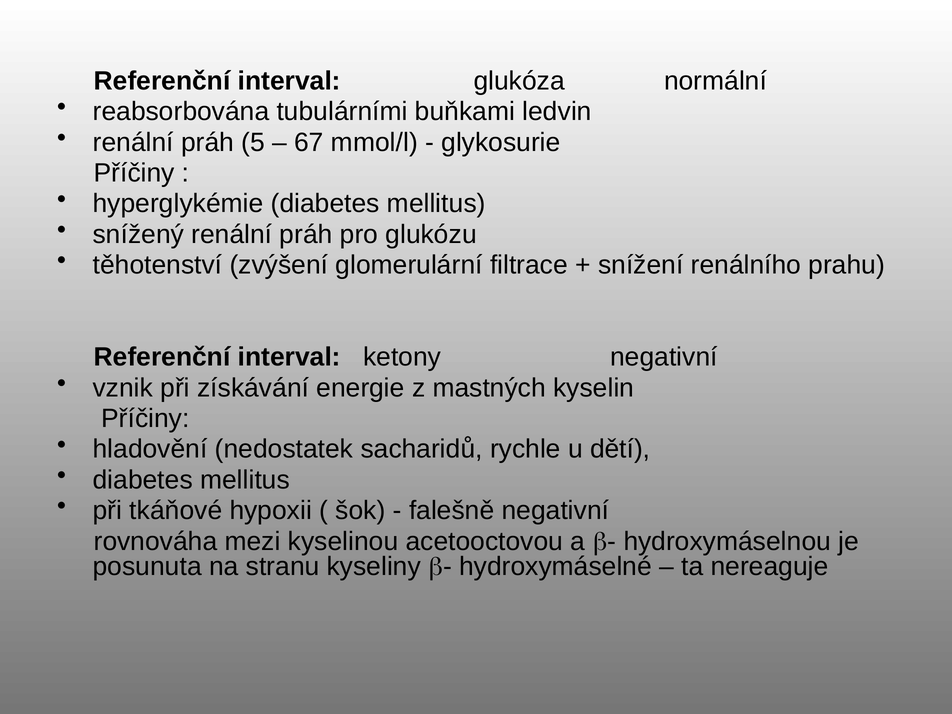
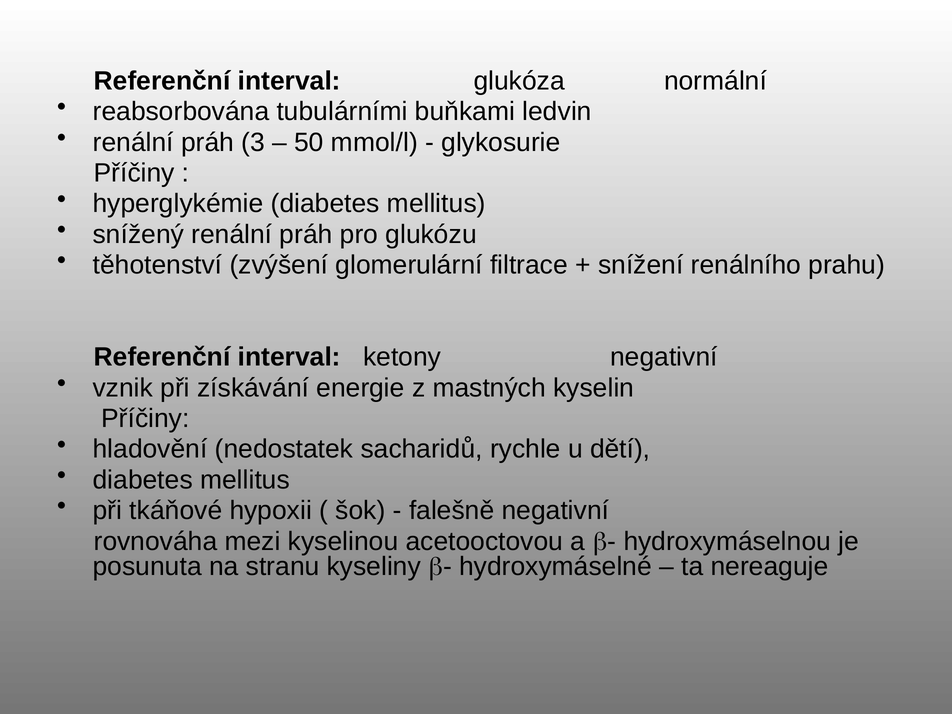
5: 5 -> 3 (253, 142)
67: 67 -> 50 (309, 142)
